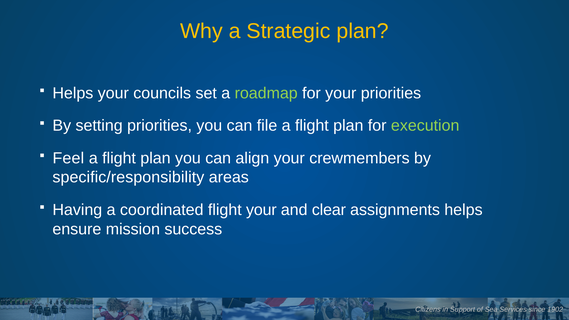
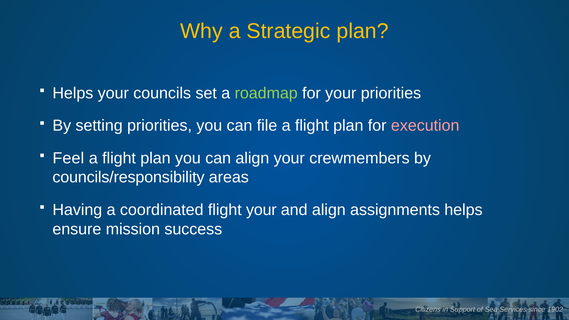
execution colour: light green -> pink (425, 126)
specific/responsibility: specific/responsibility -> councils/responsibility (128, 177)
and clear: clear -> align (329, 210)
